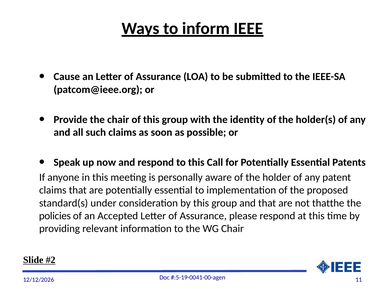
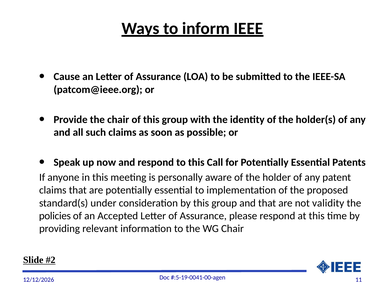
thatthe: thatthe -> validity (328, 203)
